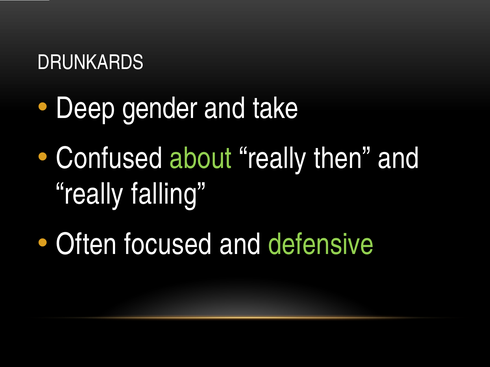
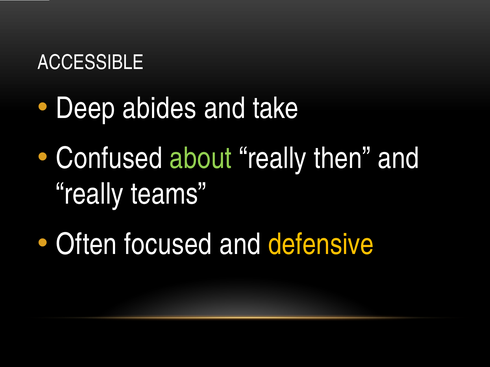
DRUNKARDS: DRUNKARDS -> ACCESSIBLE (91, 63)
gender: gender -> abides (159, 108)
falling: falling -> teams (169, 194)
defensive colour: light green -> yellow (321, 245)
